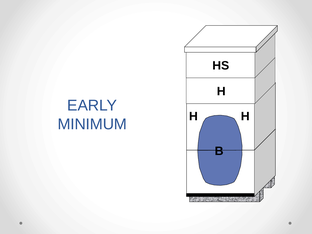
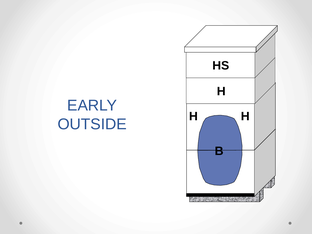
MINIMUM: MINIMUM -> OUTSIDE (92, 124)
